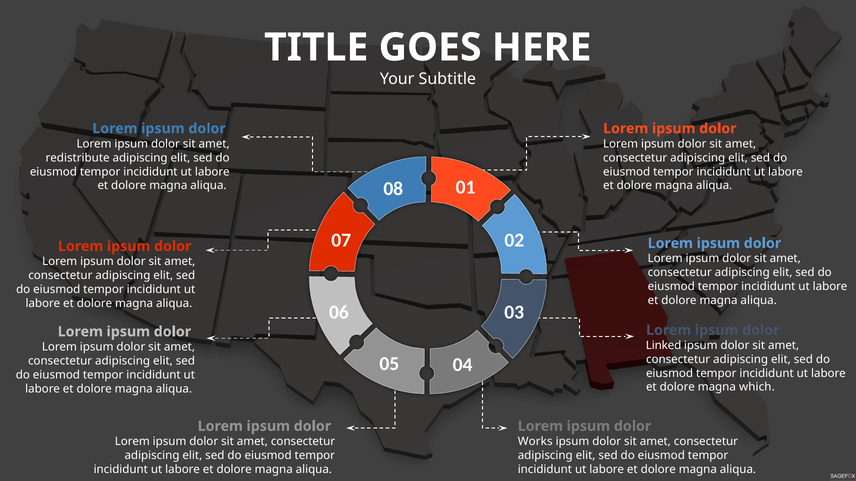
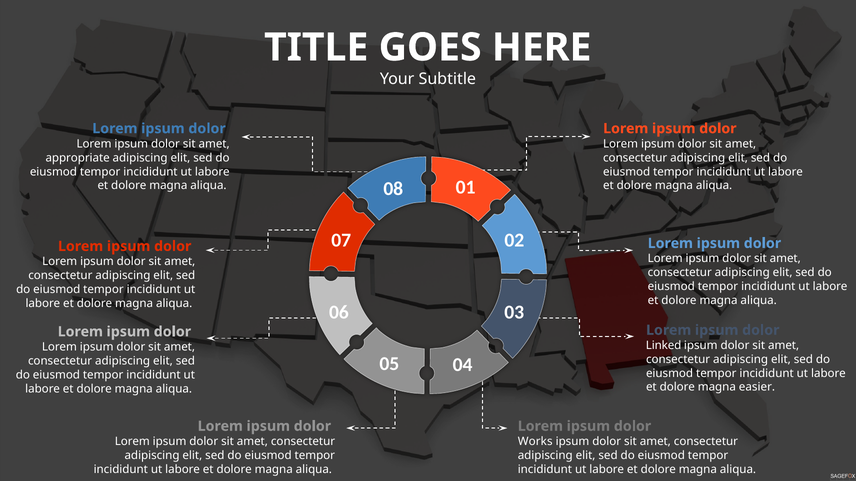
redistribute: redistribute -> appropriate (78, 158)
which: which -> easier (757, 388)
